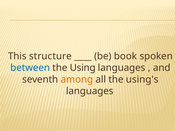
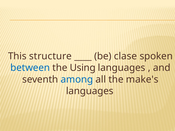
book: book -> clase (125, 56)
among colour: orange -> blue (77, 80)
using's: using's -> make's (142, 80)
